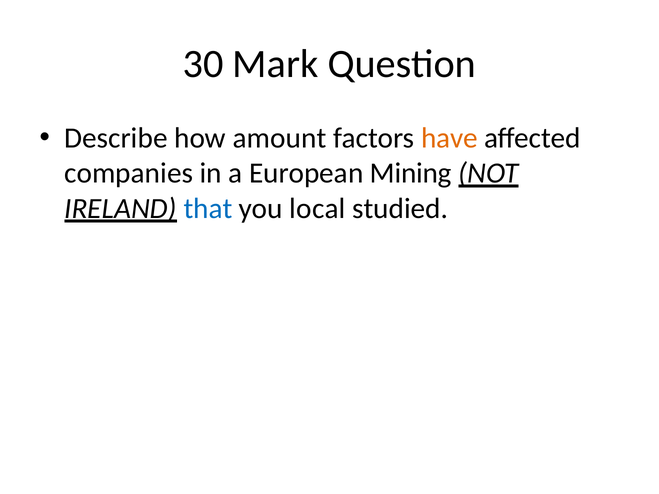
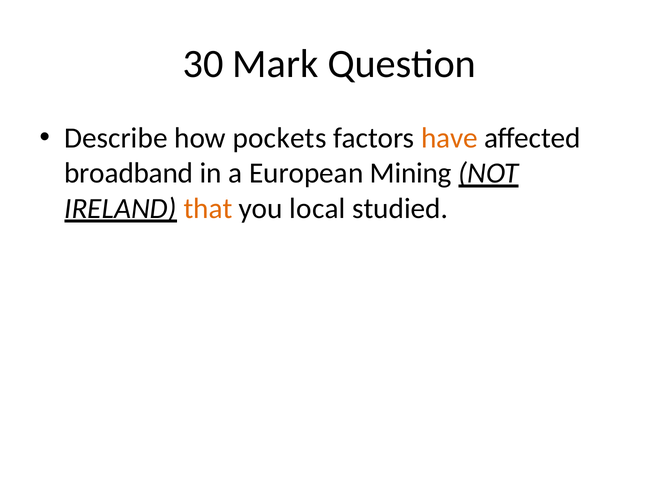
amount: amount -> pockets (280, 138)
companies: companies -> broadband (129, 173)
that colour: blue -> orange (208, 209)
